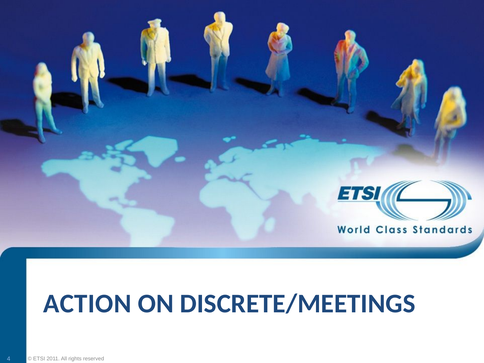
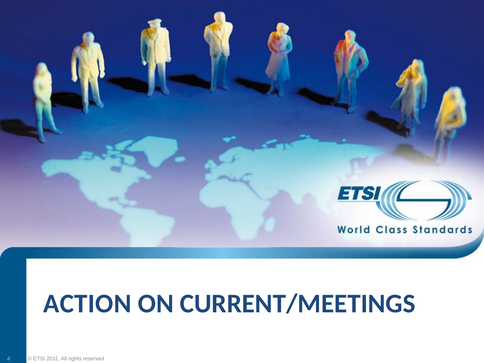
DISCRETE/MEETINGS: DISCRETE/MEETINGS -> CURRENT/MEETINGS (298, 304)
